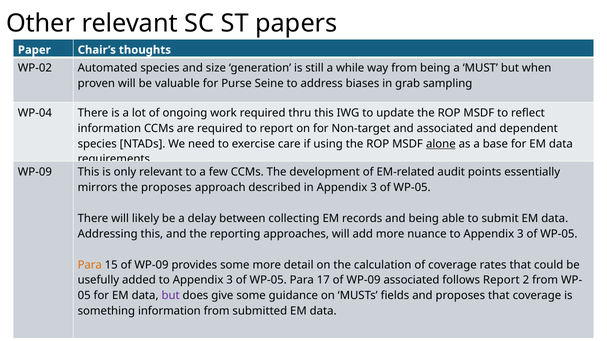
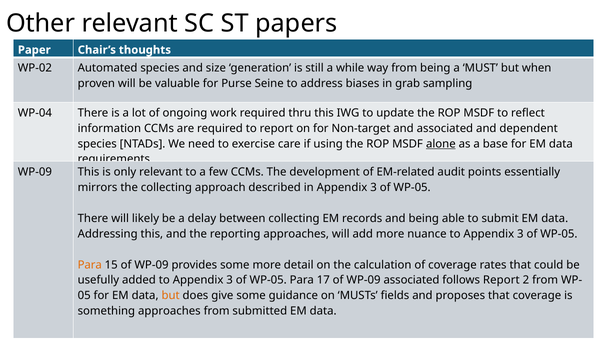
the proposes: proposes -> collecting (166, 188)
but colour: purple -> orange (171, 296)
something information: information -> approaches (169, 312)
